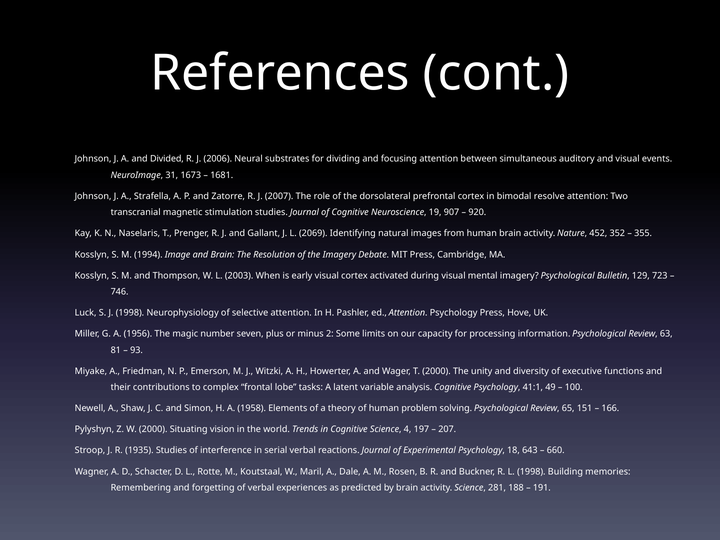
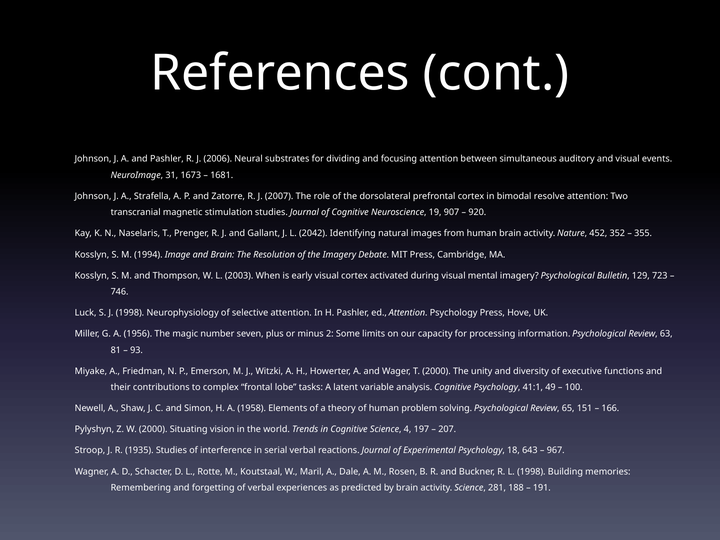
and Divided: Divided -> Pashler (167, 159)
2069: 2069 -> 2042 (313, 234)
660: 660 -> 967 (556, 451)
